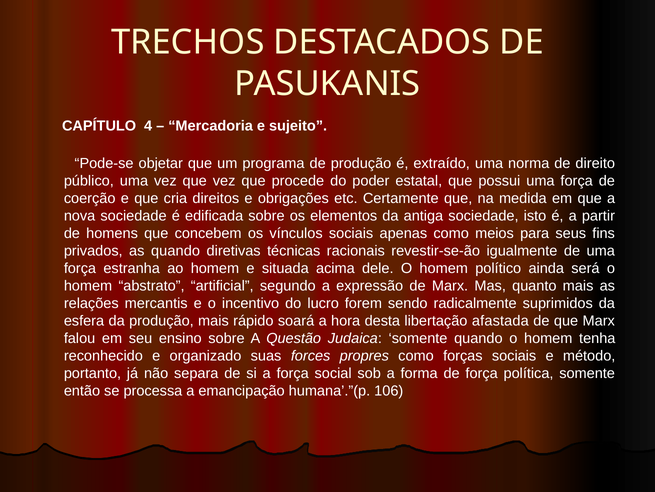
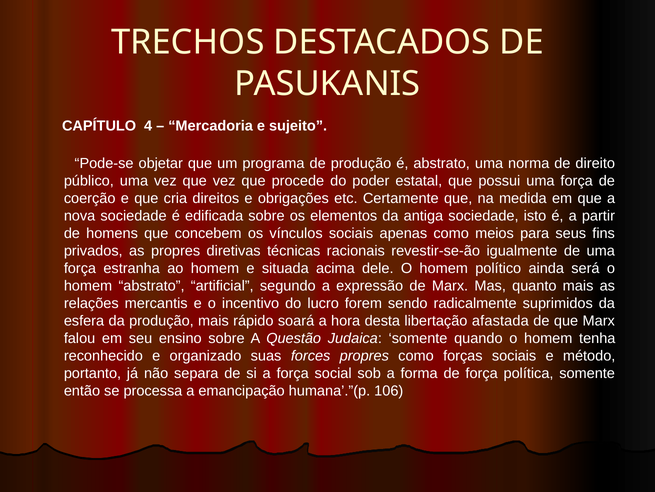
é extraído: extraído -> abstrato (442, 163)
as quando: quando -> propres (176, 250)
